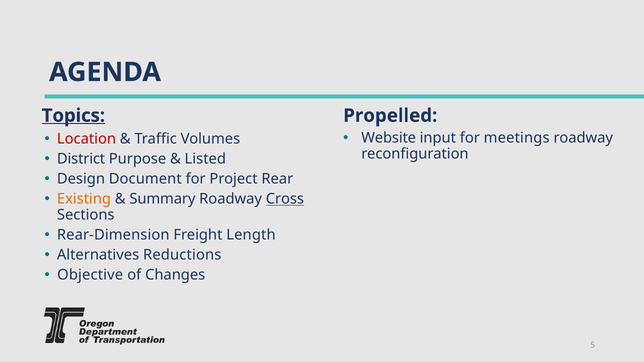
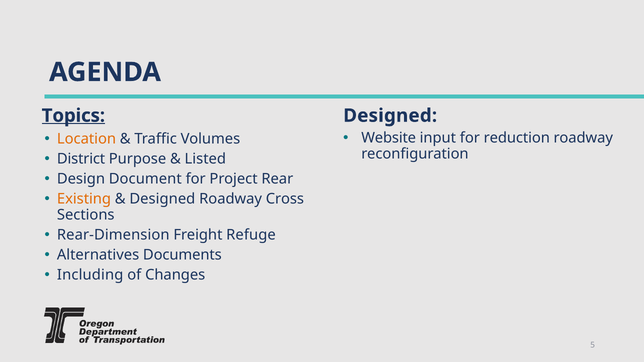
Propelled: Propelled -> Designed (390, 116)
meetings: meetings -> reduction (517, 138)
Location colour: red -> orange (87, 139)
Summary: Summary -> Designed (162, 199)
Cross underline: present -> none (285, 199)
Length: Length -> Refuge (251, 235)
Reductions: Reductions -> Documents (182, 255)
Objective: Objective -> Including (90, 275)
